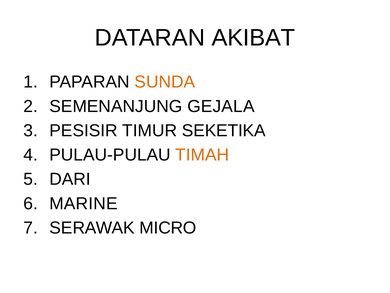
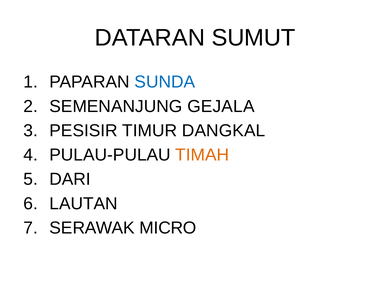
AKIBAT: AKIBAT -> SUMUT (253, 38)
SUNDA colour: orange -> blue (165, 82)
SEKETIKA: SEKETIKA -> DANGKAL (224, 130)
MARINE: MARINE -> LAUTAN (84, 203)
